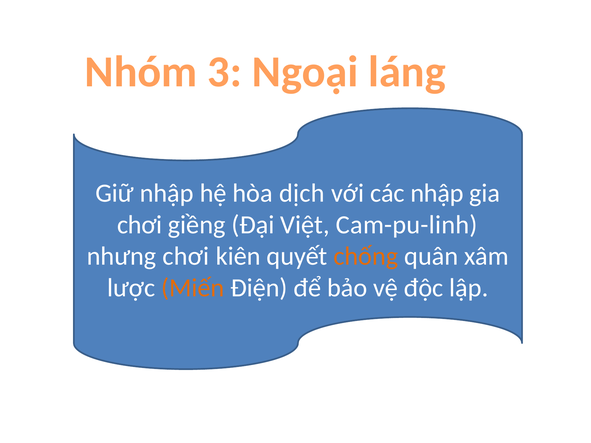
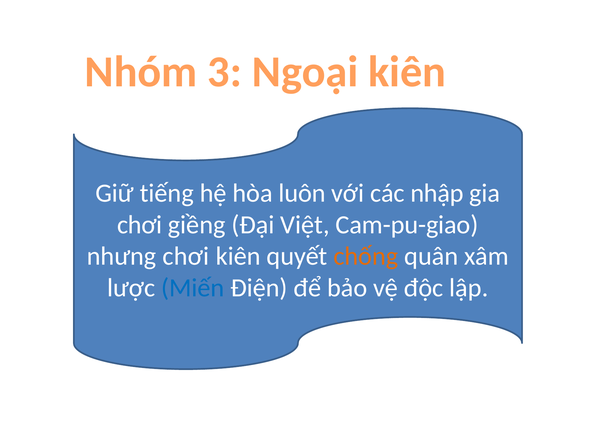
Ngoại láng: láng -> kiên (407, 72)
Giữ nhập: nhập -> tiếng (167, 193)
dịch: dịch -> luôn (302, 193)
Cam-pu-linh: Cam-pu-linh -> Cam-pu-giao (407, 225)
Miến colour: orange -> blue (193, 288)
